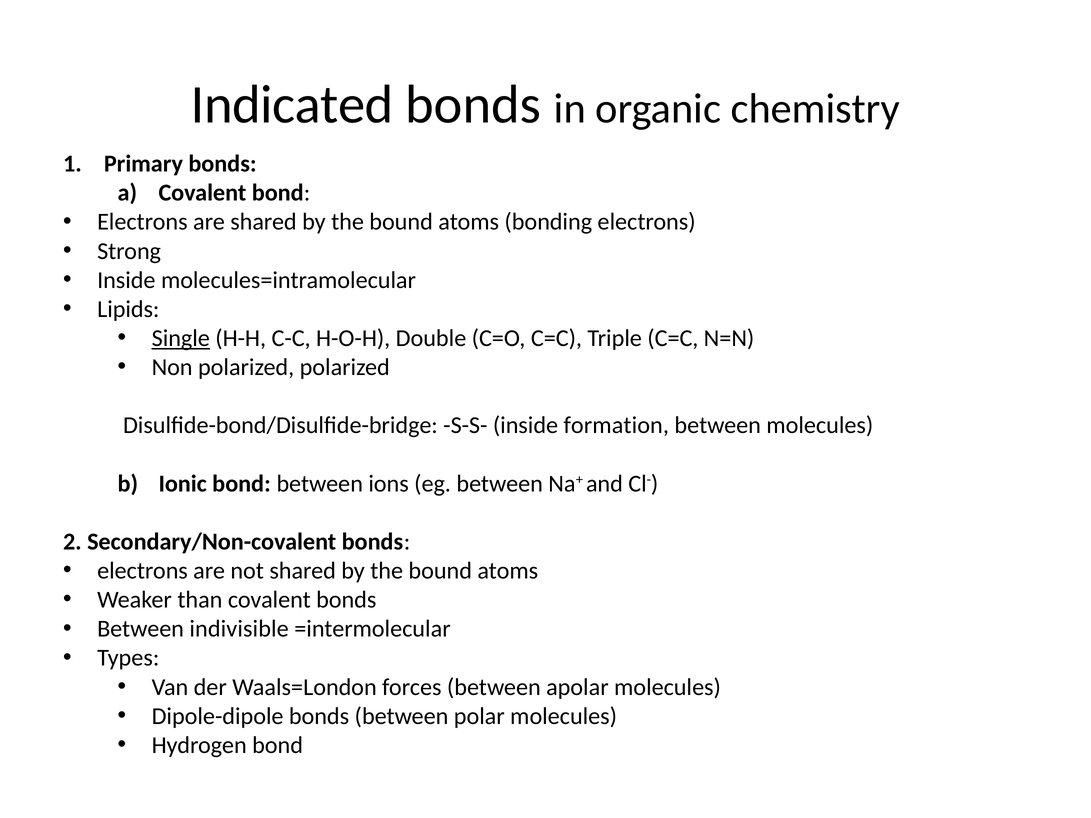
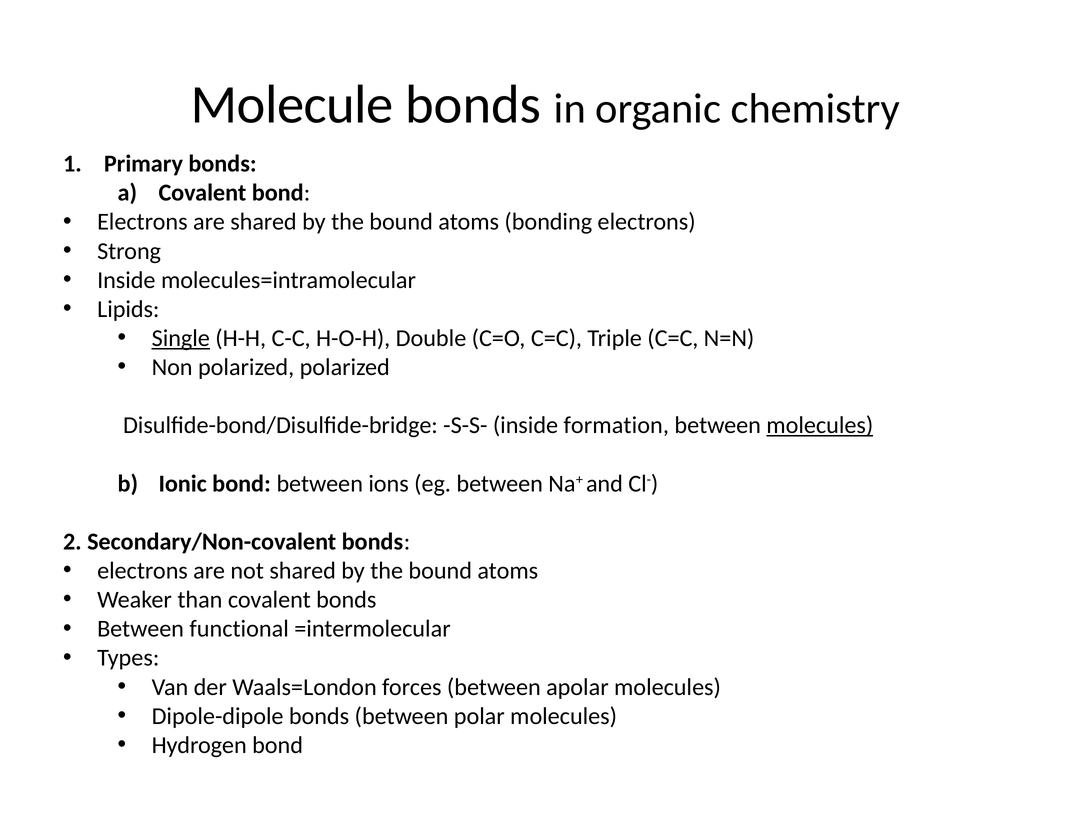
Indicated: Indicated -> Molecule (292, 105)
molecules underline: none -> present (820, 426)
indivisible: indivisible -> functional (239, 629)
